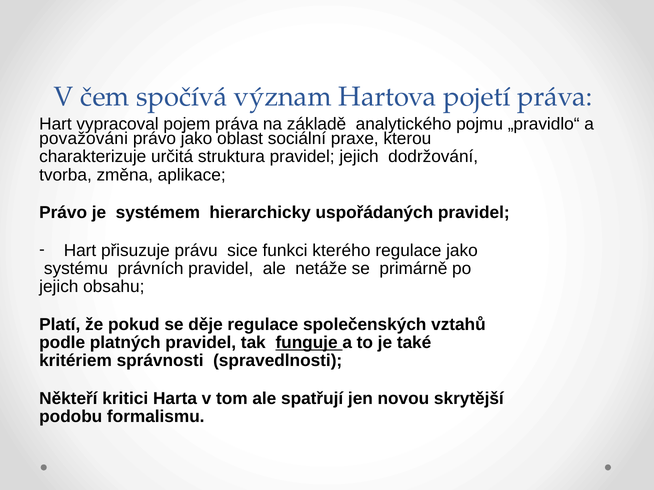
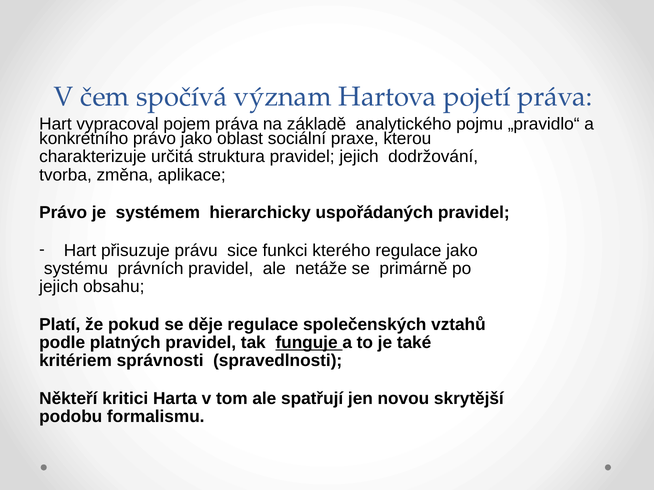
považováni: považováni -> konkrétního (84, 139)
